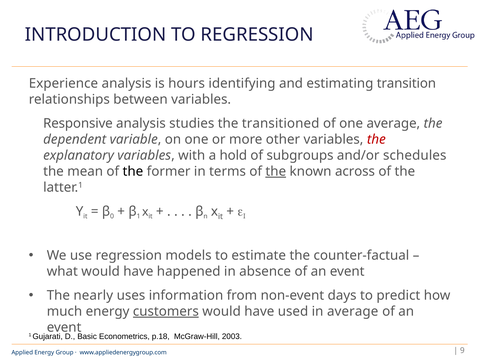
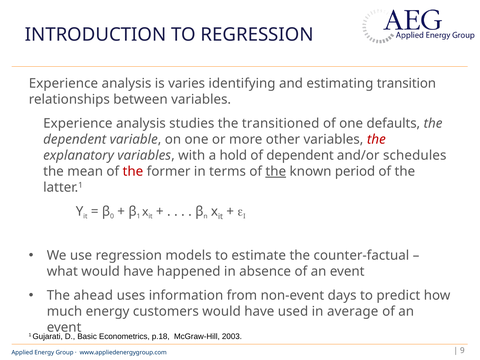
hours: hours -> varies (187, 83)
Responsive: Responsive -> Experience (78, 123)
one average: average -> defaults (393, 123)
of subgroups: subgroups -> dependent (300, 155)
the colour: black -> red (133, 171)
across: across -> period (355, 171)
nearly: nearly -> ahead (93, 295)
customers underline: present -> none (166, 311)
